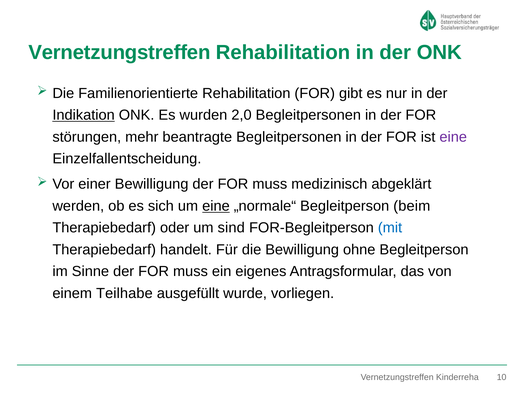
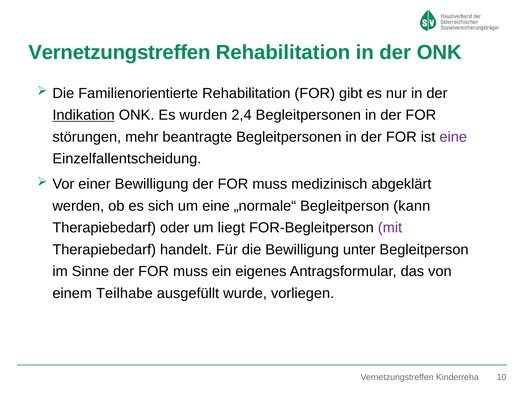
2,0: 2,0 -> 2,4 (242, 115)
eine underline: present -> none (216, 206)
beim: beim -> kann (412, 206)
sind: sind -> liegt (231, 228)
mit colour: blue -> purple (390, 228)
ohne: ohne -> unter (359, 250)
